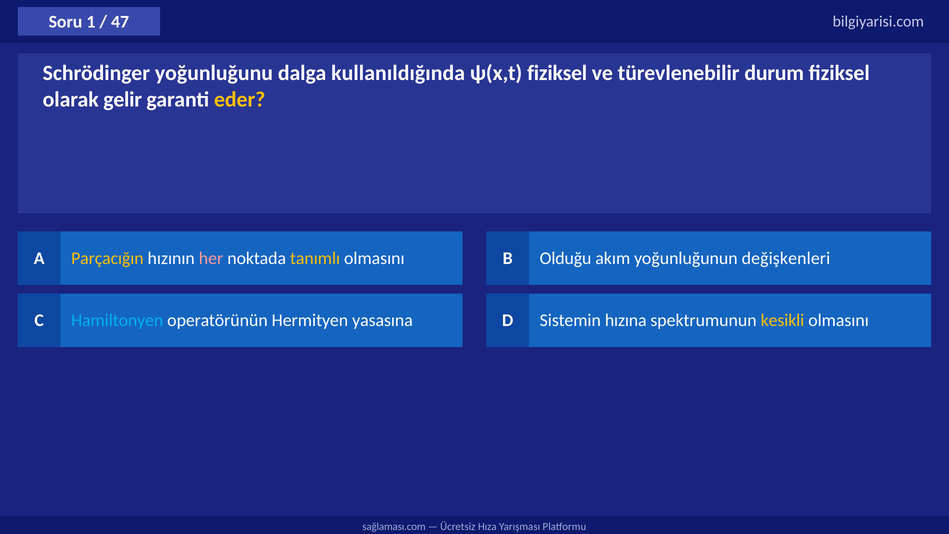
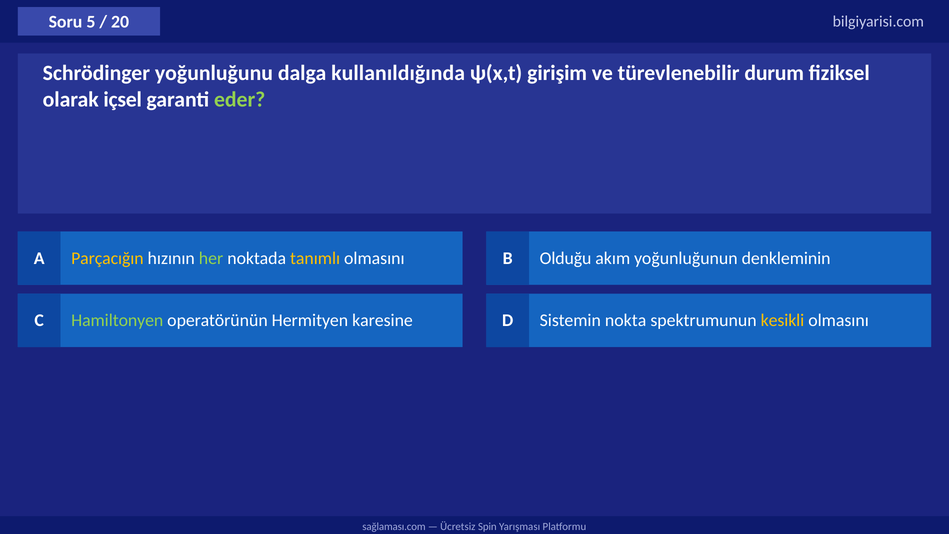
1: 1 -> 5 (91, 22)
47: 47 -> 20 (120, 22)
ψ(x,t fiziksel: fiziksel -> girişim (557, 73)
gelir: gelir -> içsel (123, 100)
eder colour: yellow -> light green (240, 100)
her colour: pink -> light green (211, 258)
değişkenleri: değişkenleri -> denkleminin (786, 258)
Hamiltonyen colour: light blue -> light green (117, 320)
yasasına: yasasına -> karesine (382, 320)
hızına: hızına -> nokta (626, 320)
Hıza: Hıza -> Spin (487, 526)
